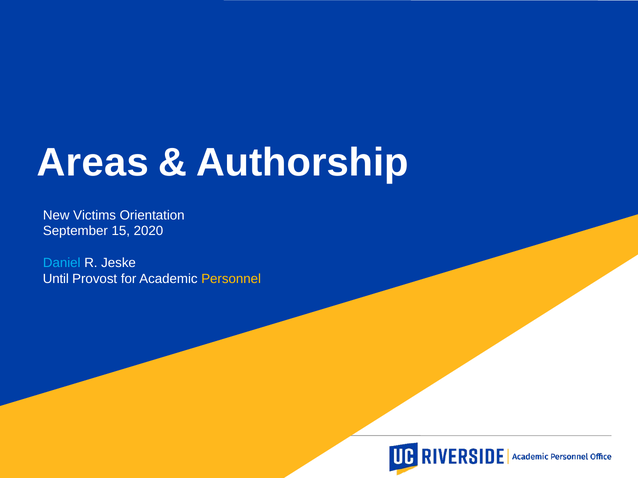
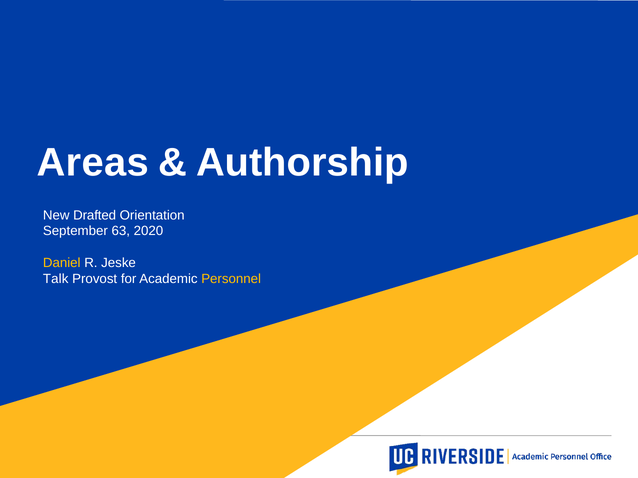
Victims: Victims -> Drafted (95, 215)
15: 15 -> 63 (121, 231)
Daniel colour: light blue -> yellow (62, 263)
Until: Until -> Talk (56, 279)
